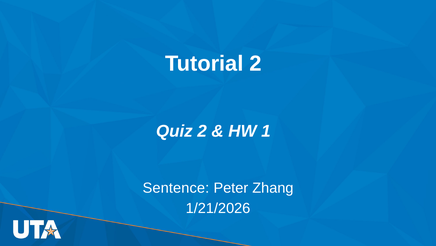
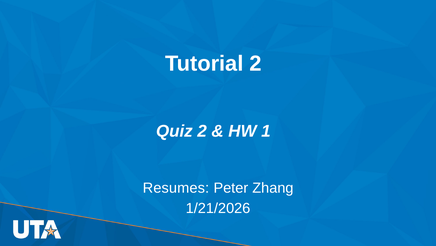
Sentence: Sentence -> Resumes (176, 187)
